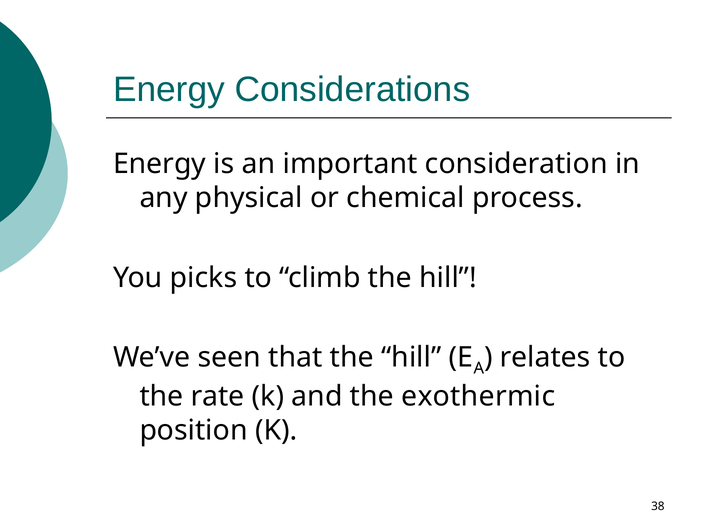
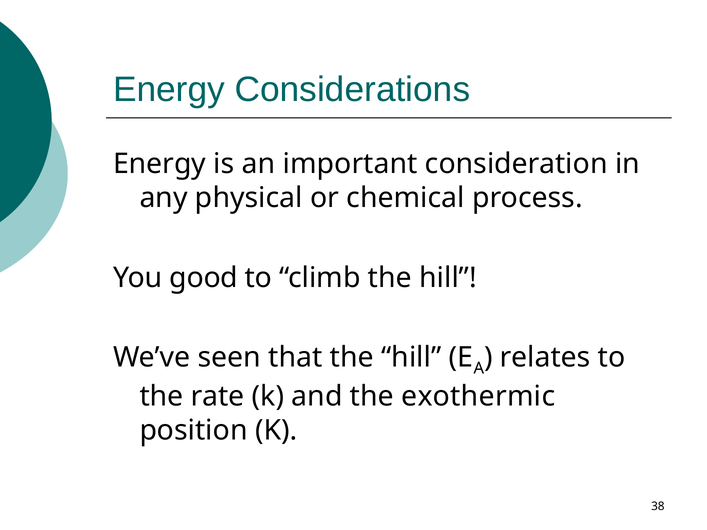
picks: picks -> good (204, 278)
